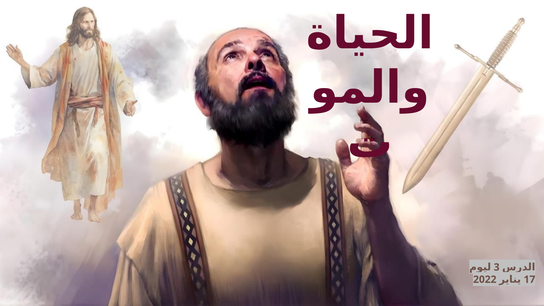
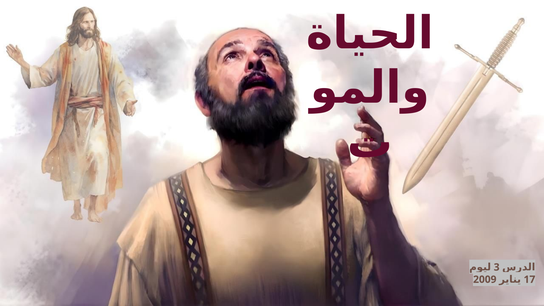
2022: 2022 -> 2009 (485, 279)
